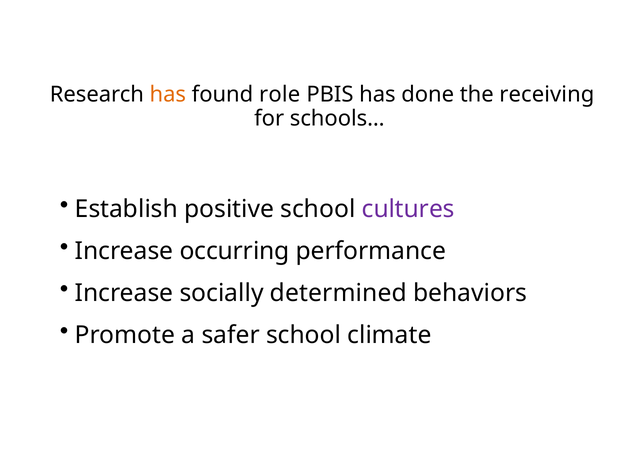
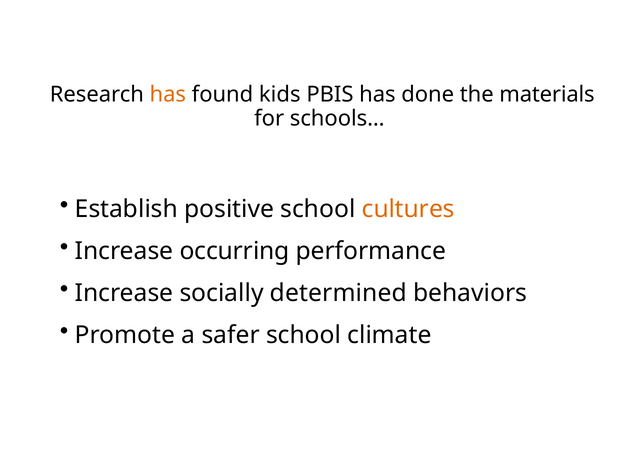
role: role -> kids (280, 94)
receiving: receiving -> materials (547, 94)
cultures colour: purple -> orange (408, 209)
